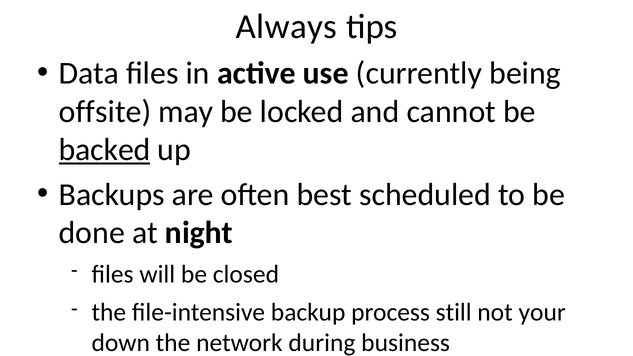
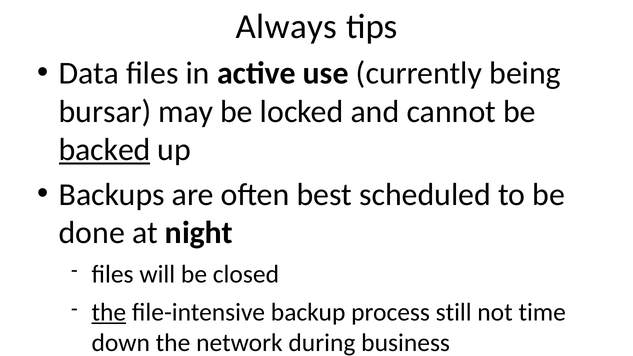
offsite: offsite -> bursar (105, 112)
the underline: none -> present (109, 312)
your: your -> time (542, 312)
